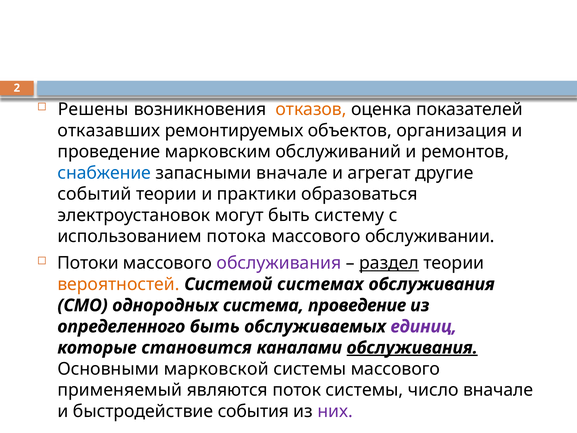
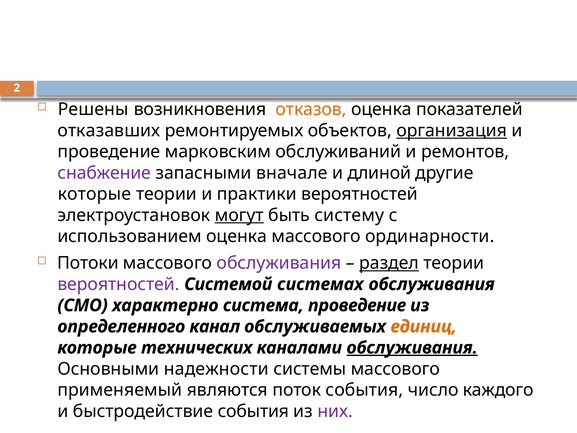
организация underline: none -> present (452, 130)
снабжение colour: blue -> purple (104, 173)
агрегат: агрегат -> длиной (379, 173)
событий: событий -> которые (94, 194)
практики образоваться: образоваться -> вероятностей (360, 194)
могут underline: none -> present (239, 215)
использованием потока: потока -> оценка (237, 236)
обслуживании: обслуживании -> ординарности (430, 236)
вероятностей colour: orange -> purple (118, 284)
однородных: однородных -> характерно (165, 305)
определенного быть: быть -> канал (215, 326)
единиц colour: purple -> orange (424, 326)
становится: становится -> технических (197, 348)
марковской: марковской -> надежности (216, 369)
поток системы: системы -> события (364, 390)
число вначале: вначале -> каждого (498, 390)
